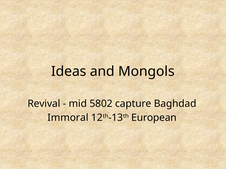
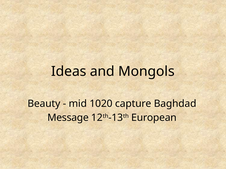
Revival: Revival -> Beauty (44, 104)
5802: 5802 -> 1020 (101, 104)
Immoral: Immoral -> Message (68, 118)
